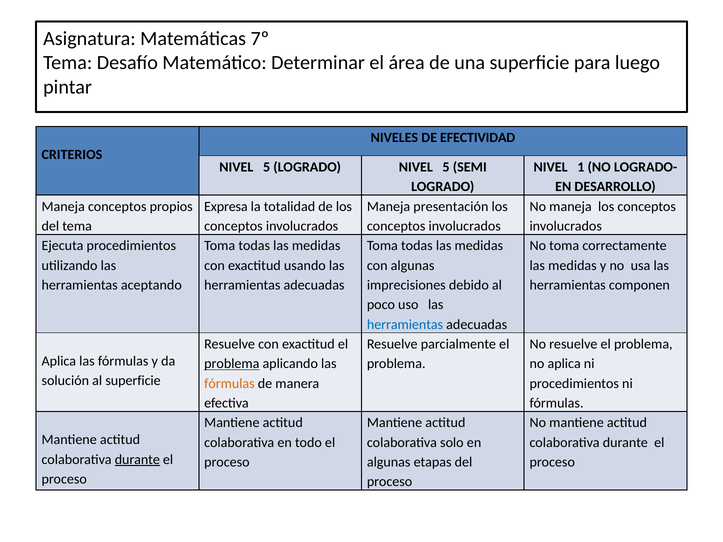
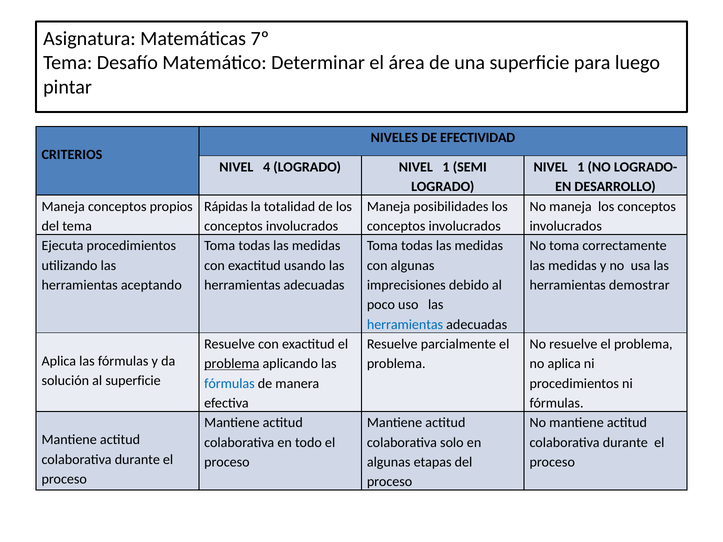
5: 5 -> 4 (267, 167)
5: 5 -> 1 (446, 167)
Expresa: Expresa -> Rápidas (226, 207)
presentación: presentación -> posibilidades (451, 207)
componen: componen -> demostrar (639, 285)
fórmulas colour: orange -> blue (229, 384)
durante underline: present -> none (137, 460)
